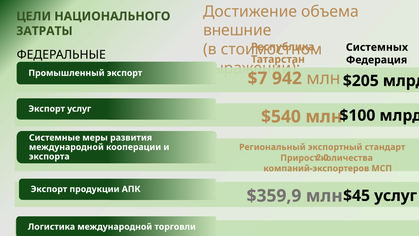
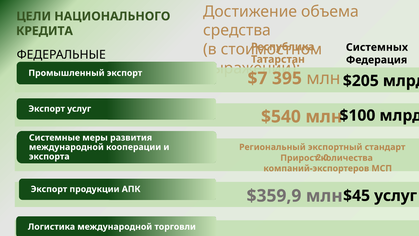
внешние: внешние -> средства (237, 30)
ЗАТРАТЫ: ЗАТРАТЫ -> КРЕДИТА (44, 31)
942: 942 -> 395 (287, 78)
